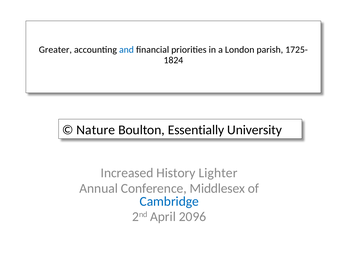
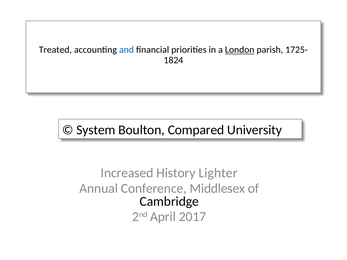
Greater: Greater -> Treated (55, 50)
London underline: none -> present (240, 50)
Nature: Nature -> System (96, 130)
Essentially: Essentially -> Compared (196, 130)
Cambridge colour: blue -> black (169, 202)
2096: 2096 -> 2017 (193, 217)
